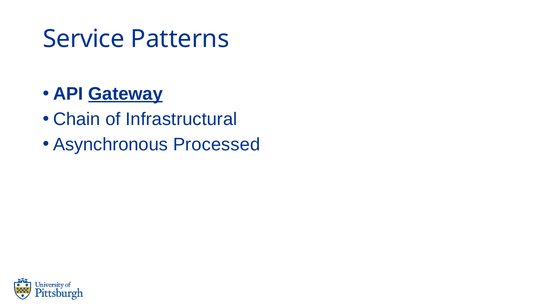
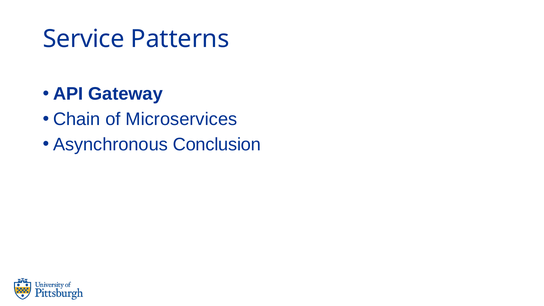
Gateway underline: present -> none (126, 94)
Infrastructural: Infrastructural -> Microservices (181, 119)
Processed: Processed -> Conclusion (217, 144)
